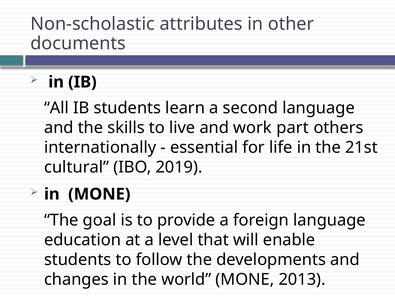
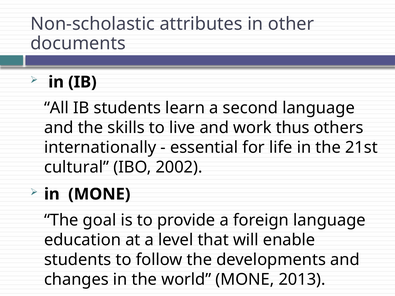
part: part -> thus (293, 128)
2019: 2019 -> 2002 (179, 167)
